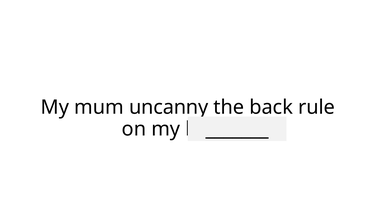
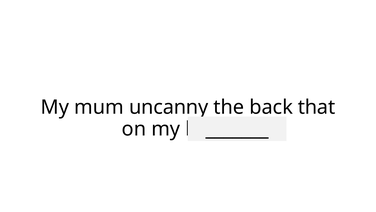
rule: rule -> that (317, 107)
